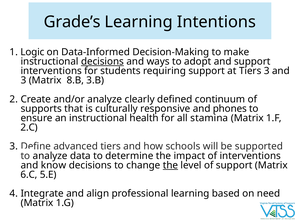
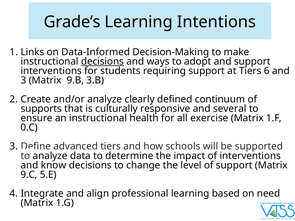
Logic: Logic -> Links (32, 52)
Tiers 3: 3 -> 6 (267, 71)
8.B: 8.B -> 9.B (75, 80)
phones: phones -> several (230, 109)
stamina: stamina -> exercise (209, 118)
2.C: 2.C -> 0.C (29, 128)
the underline: present -> none (170, 165)
6.C: 6.C -> 9.C (29, 175)
